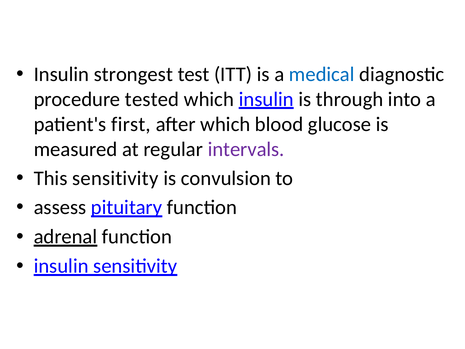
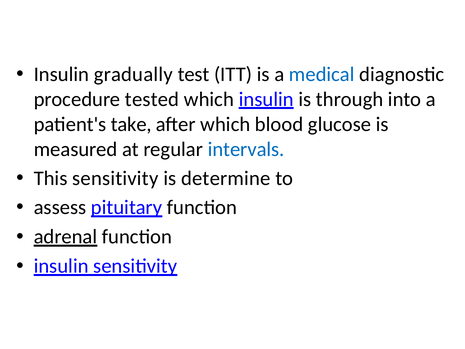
strongest: strongest -> gradually (133, 74)
first: first -> take (131, 124)
intervals colour: purple -> blue (246, 149)
convulsion: convulsion -> determine (226, 178)
